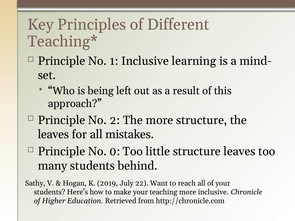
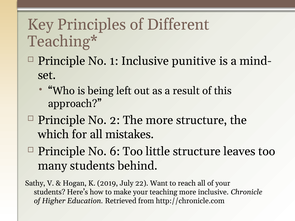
learning: learning -> punitive (194, 61)
leaves: leaves -> which (53, 134)
0: 0 -> 6 (115, 152)
